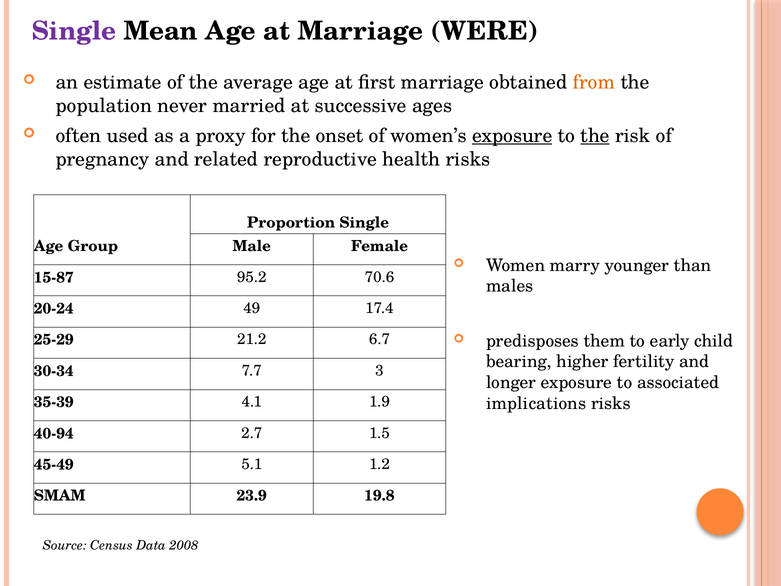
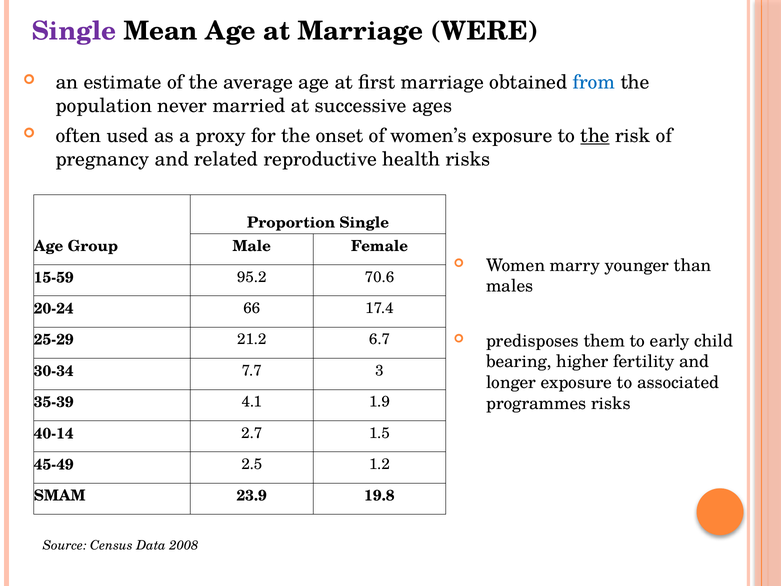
from colour: orange -> blue (594, 82)
exposure underline: present -> none (512, 136)
15-87: 15-87 -> 15-59 (54, 277)
49: 49 -> 66 (252, 308)
implications: implications -> programmes (536, 403)
40-94: 40-94 -> 40-14 (54, 433)
5.1: 5.1 -> 2.5 (252, 464)
